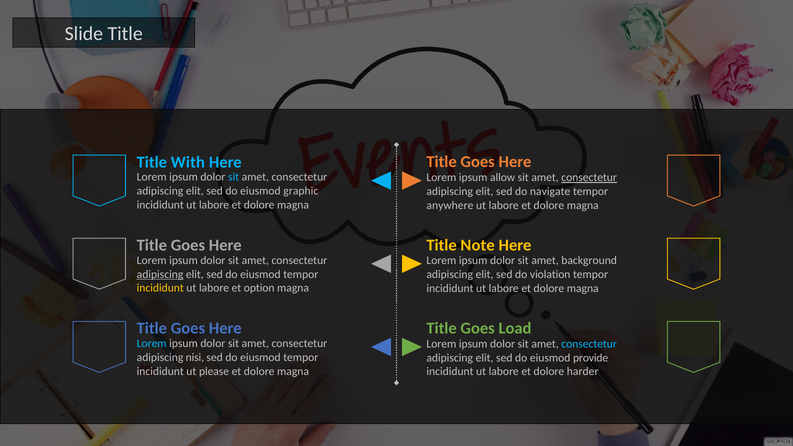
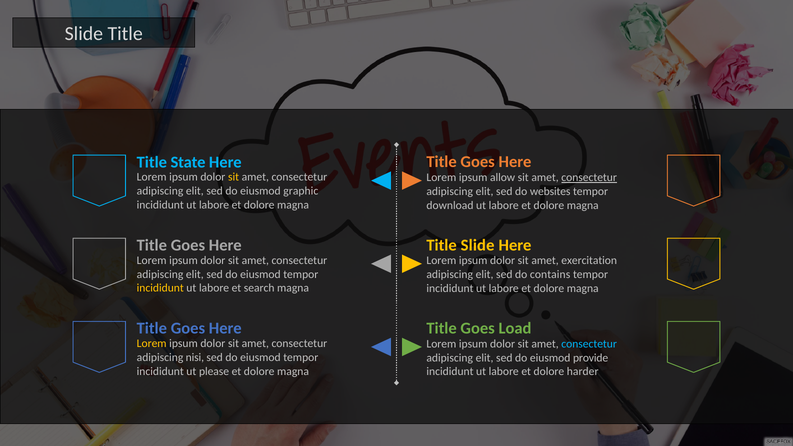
With: With -> State (188, 162)
sit colour: light blue -> yellow (234, 177)
navigate: navigate -> websites (550, 191)
anywhere: anywhere -> download (450, 205)
Title Note: Note -> Slide (478, 245)
background: background -> exercitation (589, 261)
adipiscing underline: present -> none (160, 274)
violation: violation -> contains (550, 275)
option: option -> search (259, 288)
Lorem colour: light blue -> yellow (152, 344)
